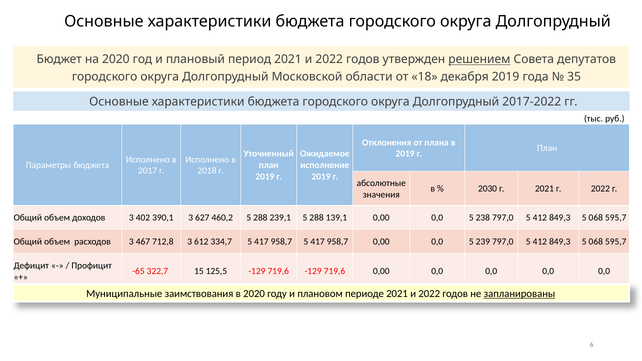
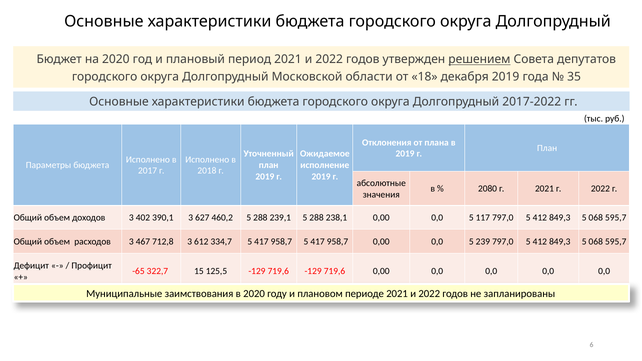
2030: 2030 -> 2080 (488, 189)
139,1: 139,1 -> 238,1 (336, 218)
238: 238 -> 117 (483, 218)
запланированы underline: present -> none (519, 294)
